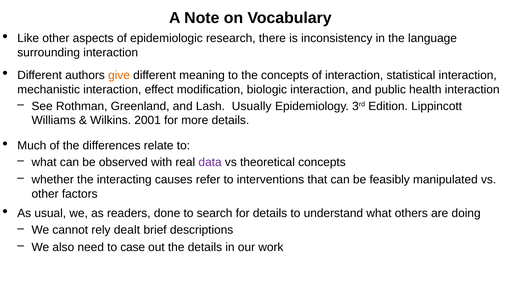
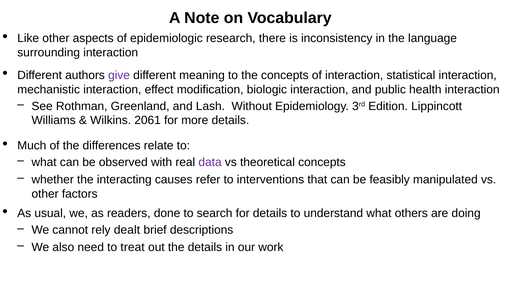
give colour: orange -> purple (119, 75)
Usually: Usually -> Without (252, 106)
2001: 2001 -> 2061 (148, 120)
case: case -> treat (133, 247)
